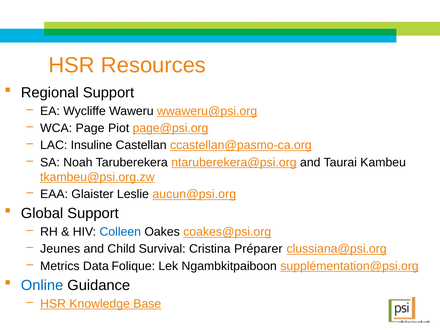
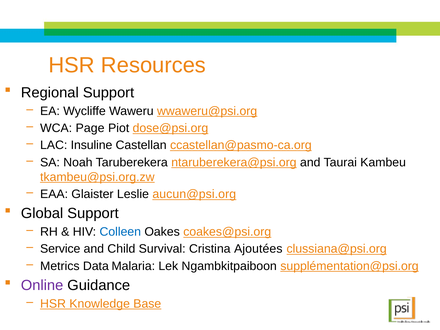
page@psi.org: page@psi.org -> dose@psi.org (170, 128)
Jeunes: Jeunes -> Service (60, 249)
Préparer: Préparer -> Ajoutées (258, 249)
Folique: Folique -> Malaria (133, 266)
Online colour: blue -> purple (42, 285)
